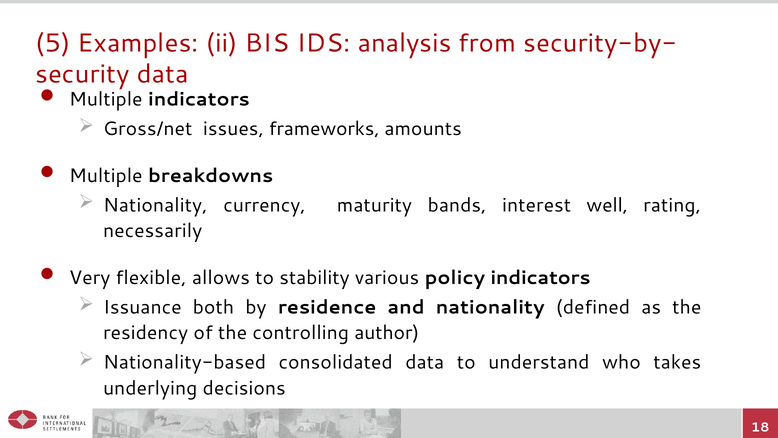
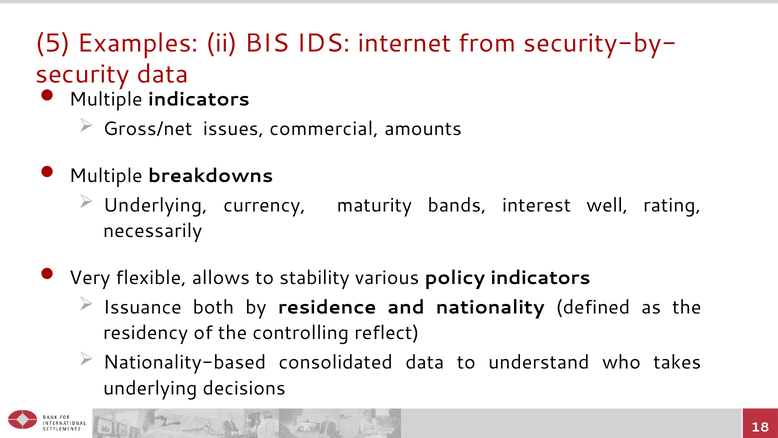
analysis: analysis -> internet (405, 43)
frameworks: frameworks -> commercial (324, 129)
Nationality: Nationality -> Underlying (155, 205)
author: author -> reflect (387, 333)
